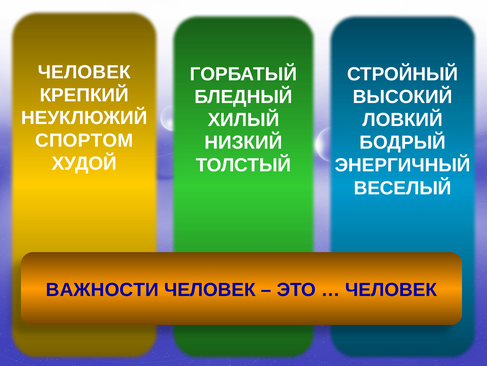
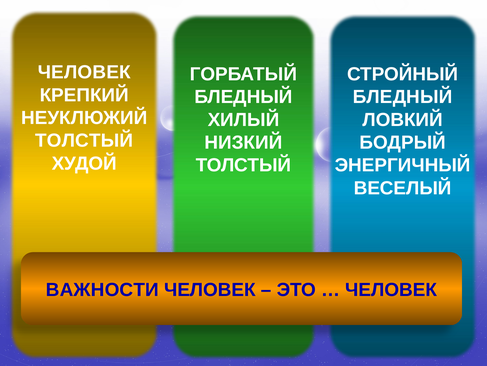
ВЫСОКИЙ: ВЫСОКИЙ -> БЛЕДНЫЙ (403, 97)
СПОРТОМ: СПОРТОМ -> ТОЛСТЫЙ (84, 140)
